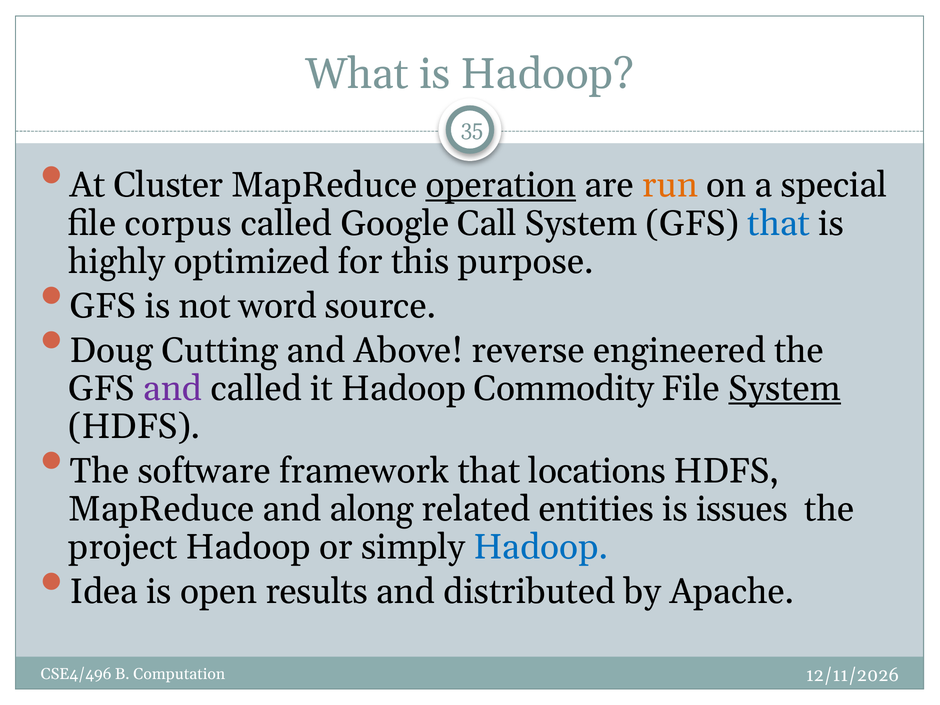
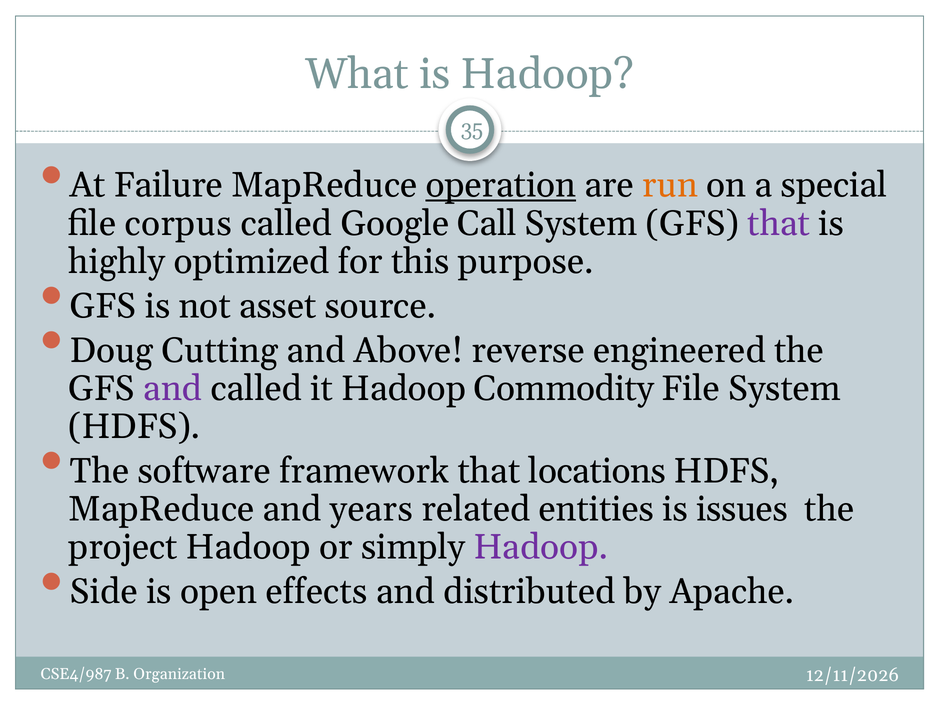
Cluster: Cluster -> Failure (169, 185)
that colour: blue -> purple (779, 223)
word: word -> asset (278, 306)
System underline: present -> none (785, 388)
along: along -> years (371, 509)
Hadoop colour: blue -> purple (541, 547)
Idea: Idea -> Side (104, 592)
results: results -> effects (316, 592)
CSE4/496: CSE4/496 -> CSE4/987 (76, 674)
Computation: Computation -> Organization (179, 674)
